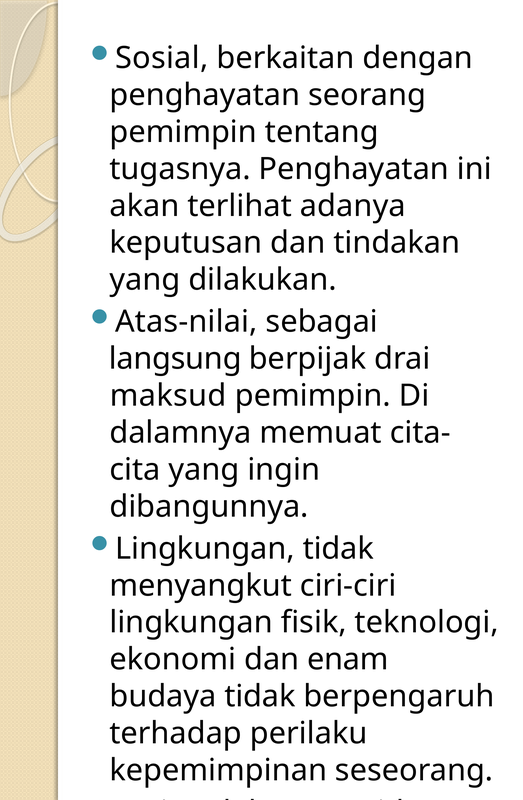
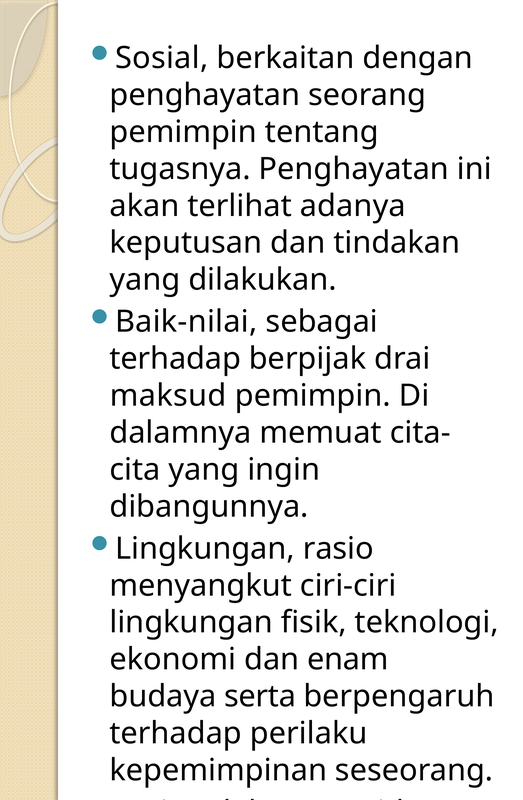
Atas-nilai: Atas-nilai -> Baik-nilai (186, 322)
langsung: langsung -> terhadap (175, 359)
Lingkungan tidak: tidak -> rasio (338, 548)
budaya tidak: tidak -> serta (260, 696)
